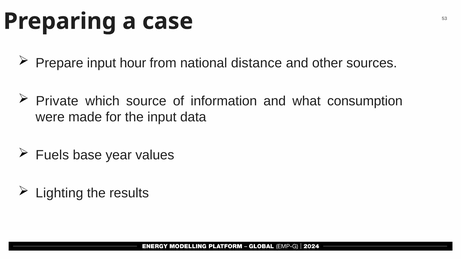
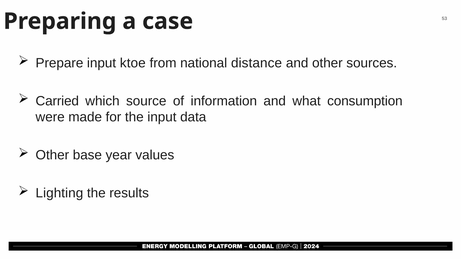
hour: hour -> ktoe (133, 63)
Private: Private -> Carried (57, 101)
Fuels: Fuels -> Other (52, 155)
